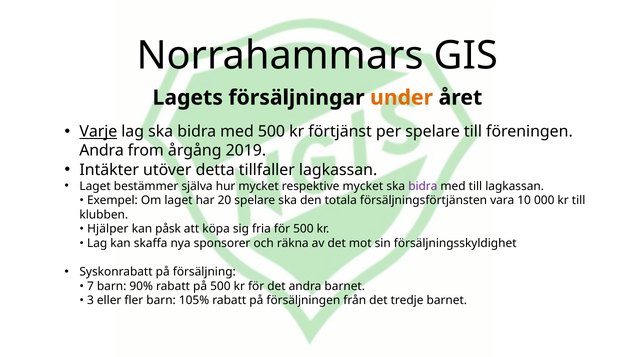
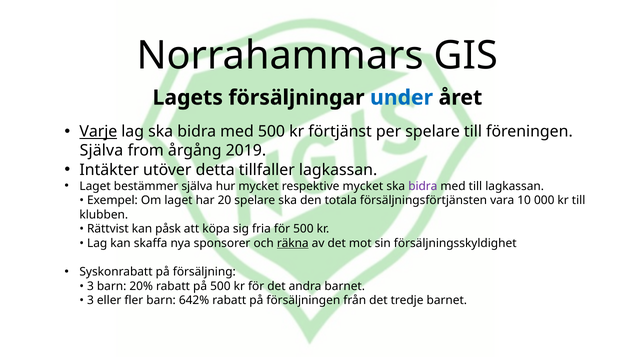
under colour: orange -> blue (402, 98)
Andra: Andra -> Själva (101, 151)
Hjälper: Hjälper -> Rättvist (108, 229)
räkna underline: none -> present (293, 243)
7: 7 -> 3 (90, 286)
90%: 90% -> 20% (141, 286)
105%: 105% -> 642% (194, 301)
